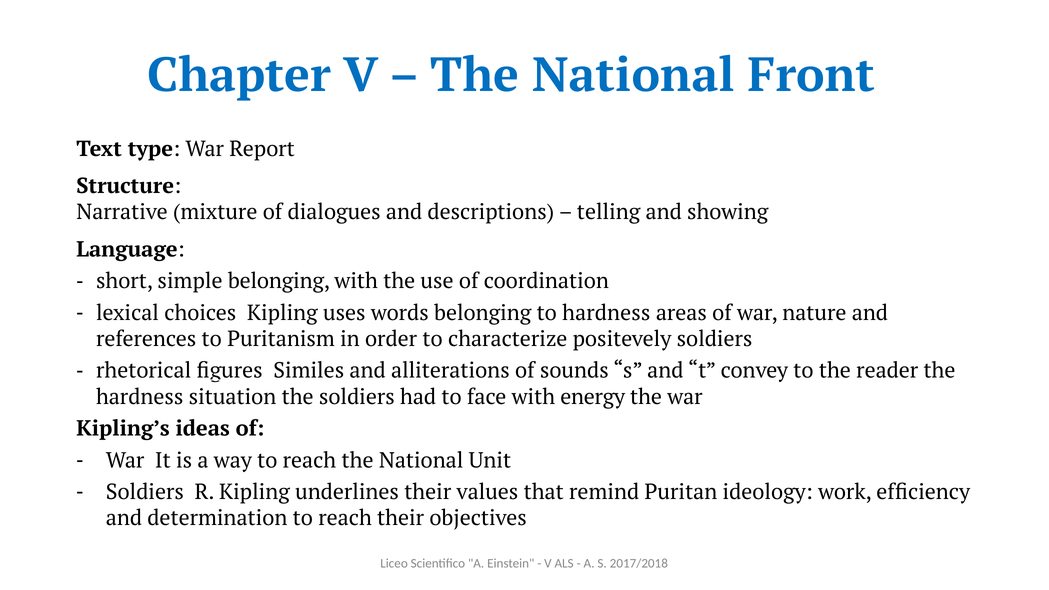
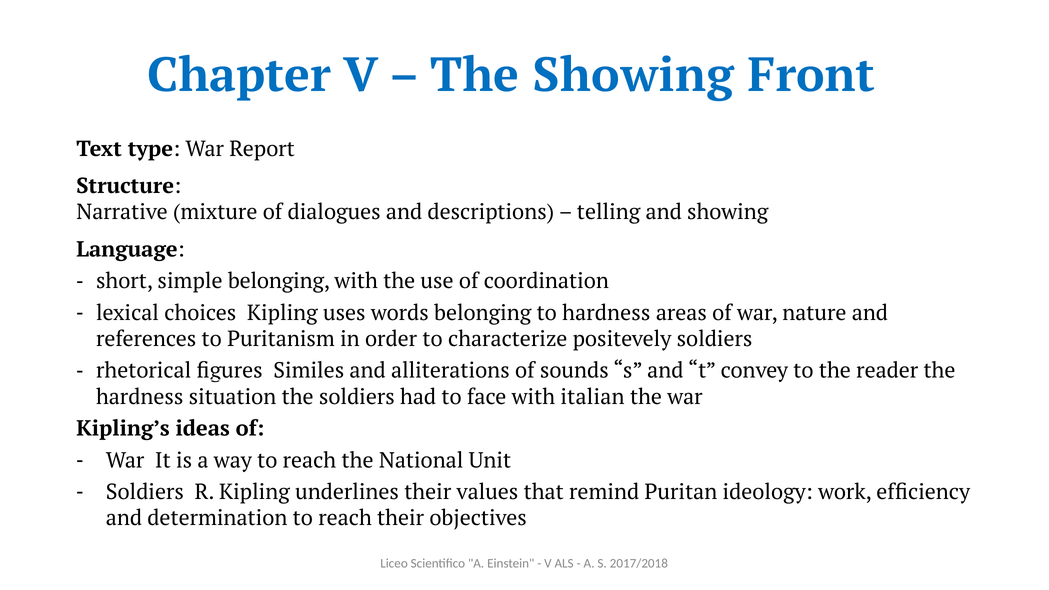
National: National -> Showing (633, 75)
energy: energy -> italian (592, 397)
